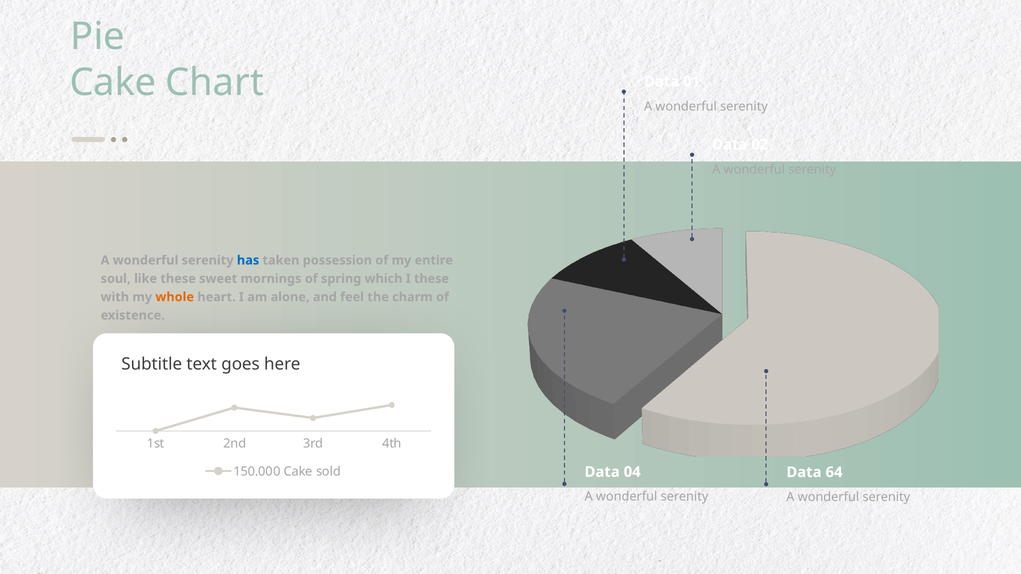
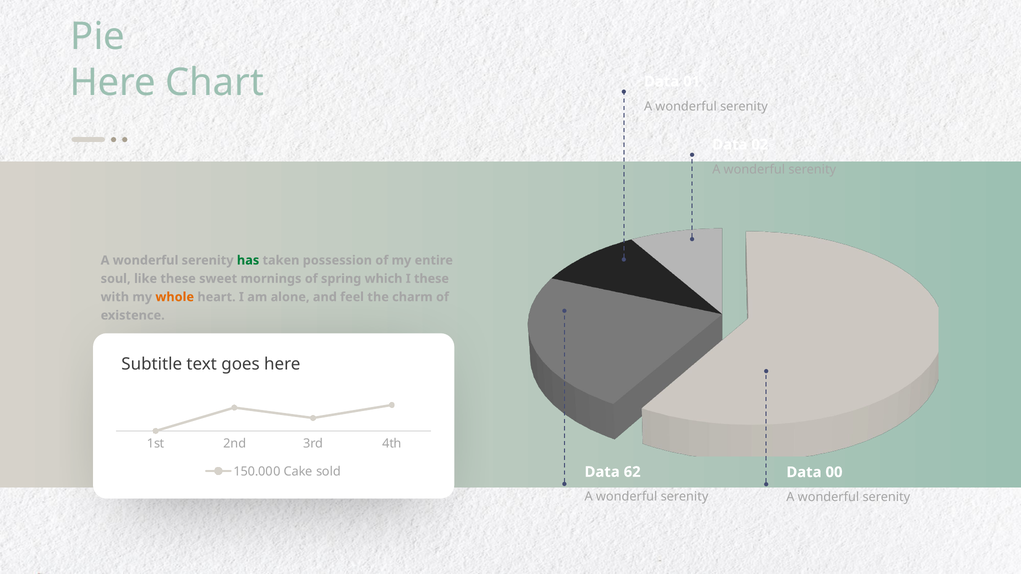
Cake: Cake -> Here (113, 83)
has colour: blue -> green (248, 260)
04: 04 -> 62 (632, 472)
64: 64 -> 00 (834, 472)
